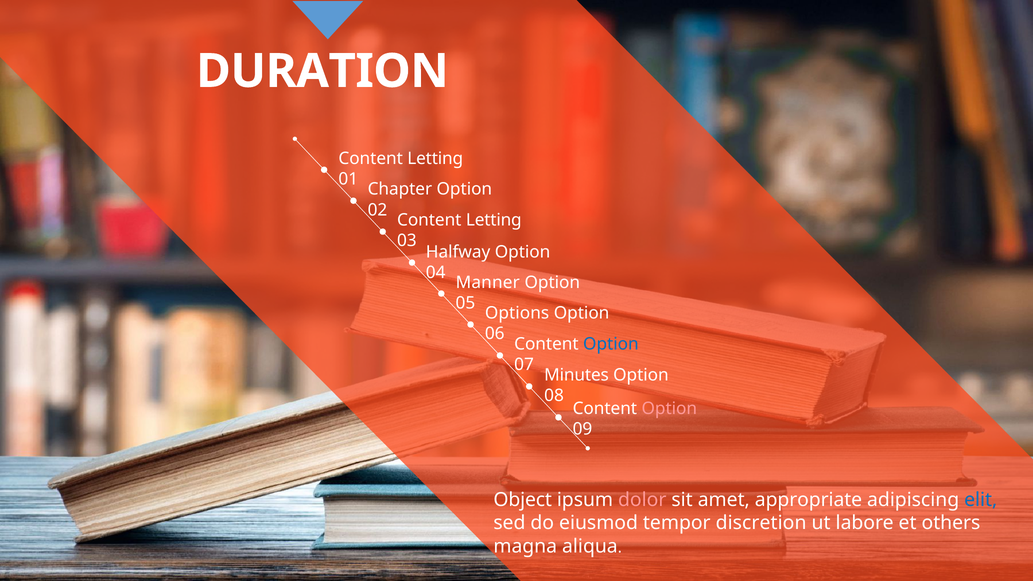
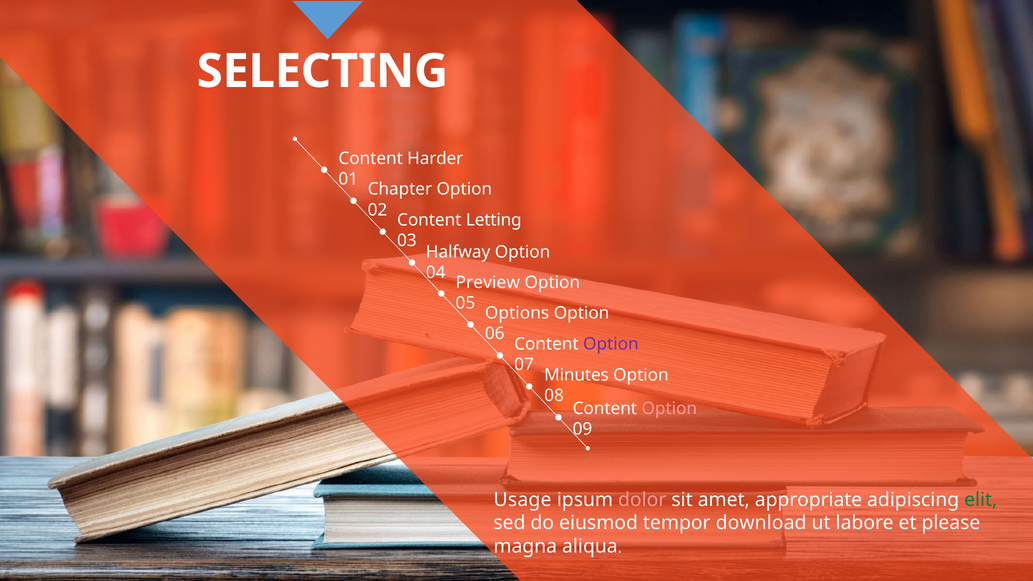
DURATION: DURATION -> SELECTING (322, 71)
Letting: Letting -> Harder (435, 159)
Manner: Manner -> Preview (488, 282)
Option colour: blue -> purple (611, 344)
Object: Object -> Usage (523, 500)
elit colour: blue -> green (981, 500)
discretion: discretion -> download (761, 523)
others: others -> please (951, 523)
